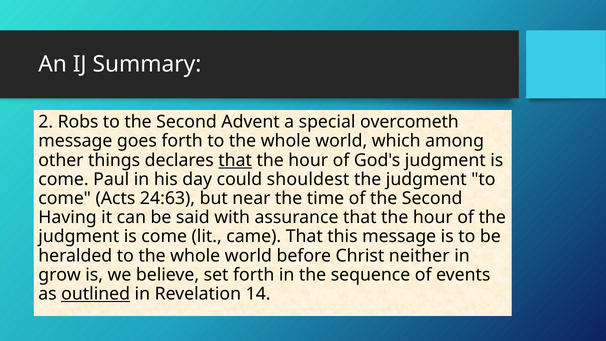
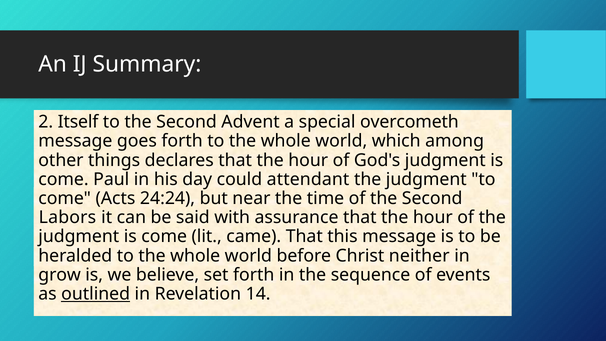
Robs: Robs -> Itself (78, 122)
that underline: present -> none (235, 160)
shouldest: shouldest -> attendant (308, 179)
24:63: 24:63 -> 24:24 (168, 198)
Having: Having -> Labors (67, 217)
